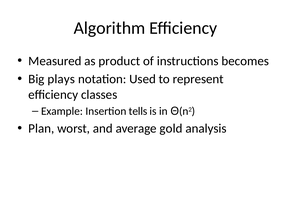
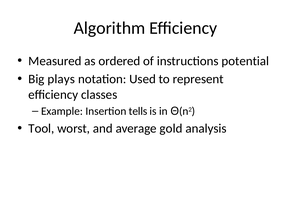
product: product -> ordered (119, 61)
becomes: becomes -> potential (245, 61)
Plan: Plan -> Tool (41, 129)
